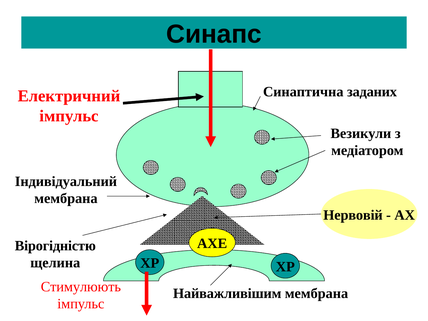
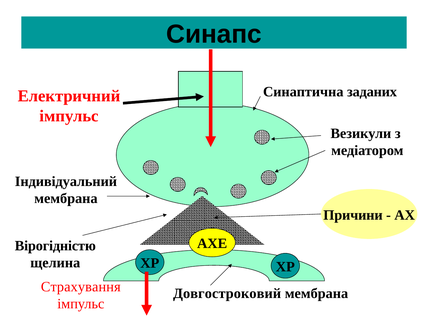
Нервовій: Нервовій -> Причини (353, 215)
Стимулюють: Стимулюють -> Страхування (81, 287)
Найважливішим: Найважливішим -> Довгостроковий (227, 293)
